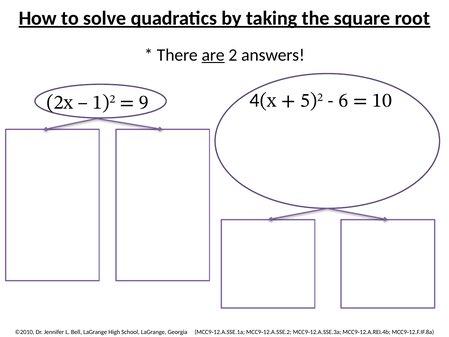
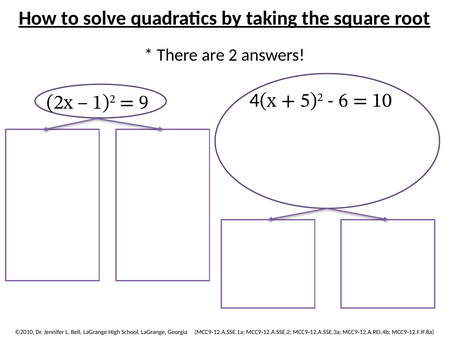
are underline: present -> none (213, 55)
